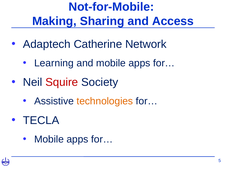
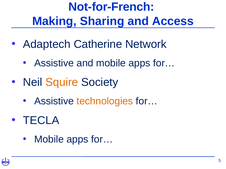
Not-for-Mobile: Not-for-Mobile -> Not-for-French (111, 7)
Learning: Learning -> Assistive (54, 63)
Squire colour: red -> orange (62, 82)
